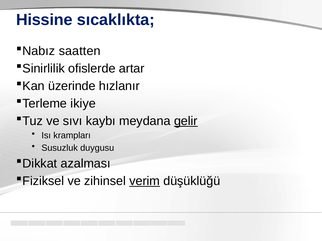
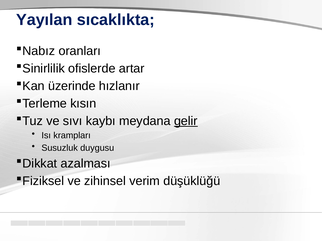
Hissine: Hissine -> Yayılan (44, 20)
saatten: saatten -> oranları (80, 51)
ikiye: ikiye -> kısın (83, 104)
verim underline: present -> none (145, 181)
